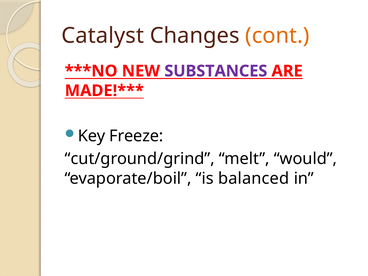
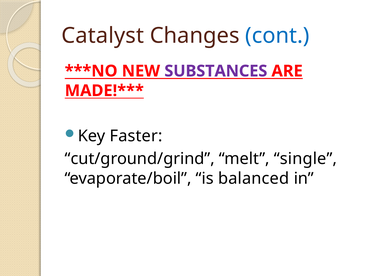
cont colour: orange -> blue (277, 36)
Freeze: Freeze -> Faster (136, 136)
would: would -> single (305, 159)
